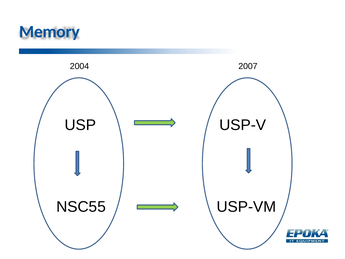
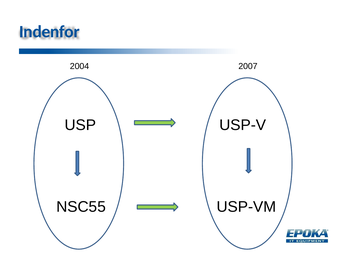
Memory: Memory -> Indenfor (49, 32)
